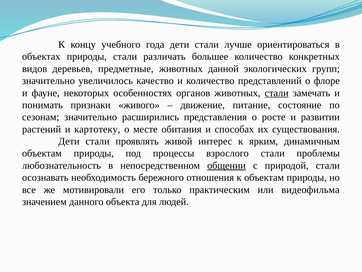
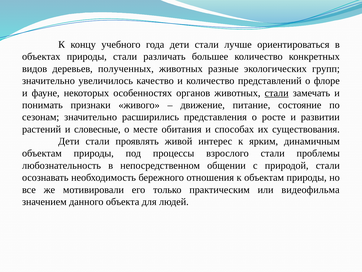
предметные: предметные -> полученных (126, 69)
данной: данной -> разные (223, 69)
картотеку: картотеку -> словесные (97, 129)
общении underline: present -> none (226, 165)
